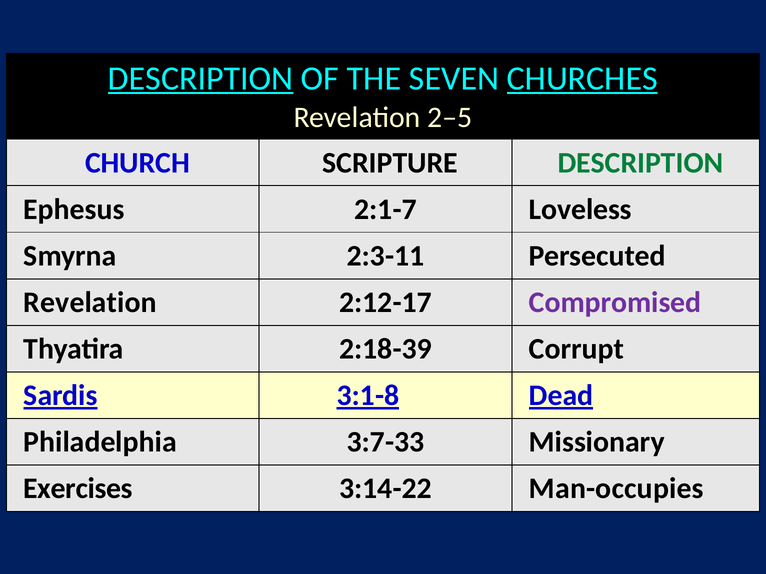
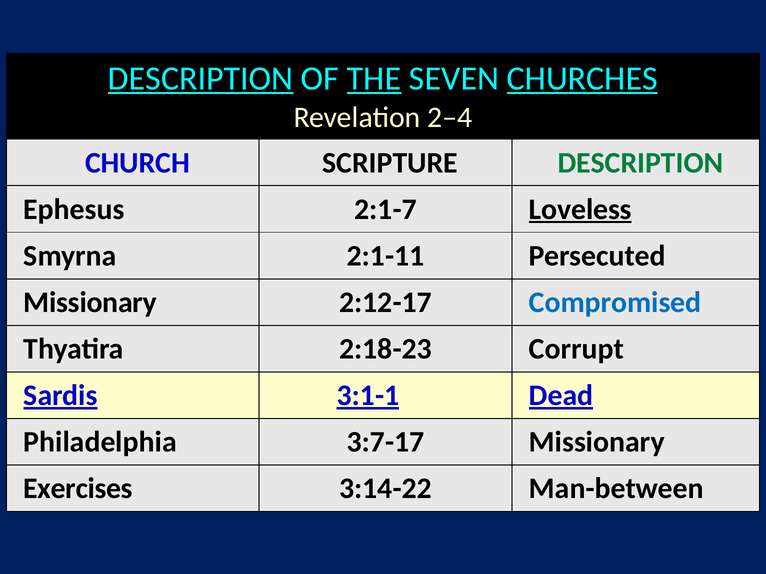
THE underline: none -> present (374, 79)
2‒5: 2‒5 -> 2‒4 (450, 118)
Loveless underline: none -> present (580, 209)
2:3-11: 2:3-11 -> 2:1-11 (385, 256)
Revelation: Revelation -> Missionary (90, 303)
Compromised colour: purple -> blue (615, 303)
2:18-39: 2:18-39 -> 2:18-23 (385, 349)
3:1-8: 3:1-8 -> 3:1-1 (368, 396)
3:7-33: 3:7-33 -> 3:7-17 (385, 442)
Man-occupies: Man-occupies -> Man-between (616, 489)
